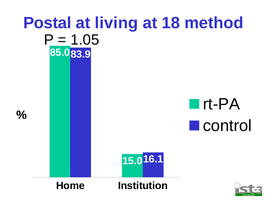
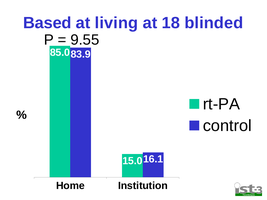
Postal: Postal -> Based (47, 23)
method: method -> blinded (214, 23)
1.05: 1.05 -> 9.55 (85, 40)
